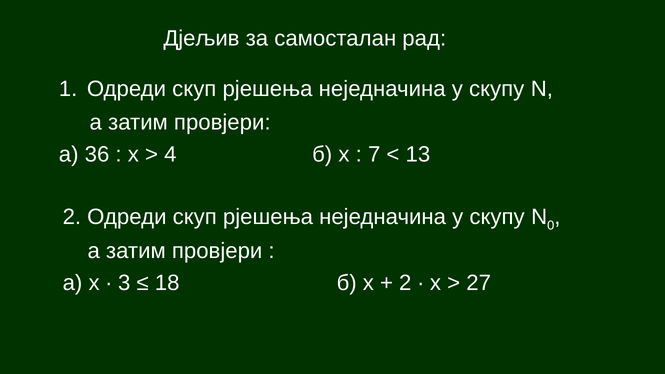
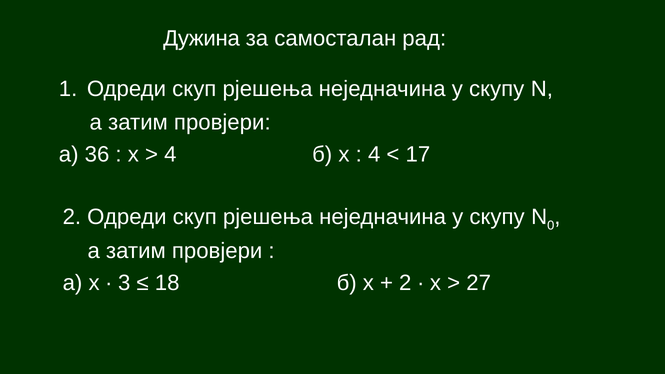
Дјељив: Дјељив -> Дужина (202, 39)
7: 7 -> 4 (374, 154)
13: 13 -> 17 (418, 154)
